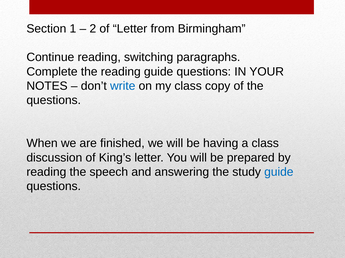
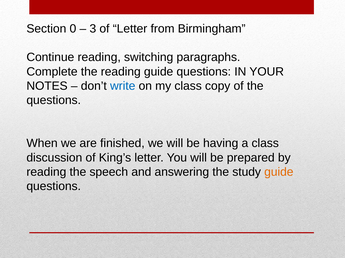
1: 1 -> 0 (73, 29)
2: 2 -> 3 (93, 29)
guide colour: blue -> orange (279, 172)
